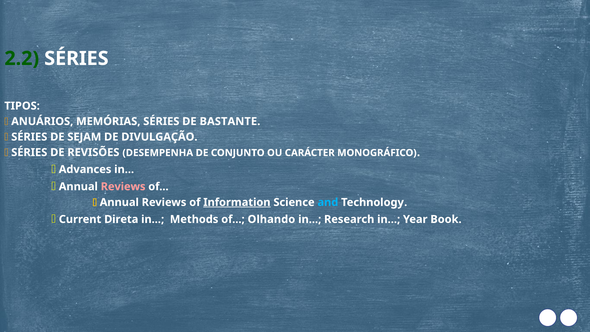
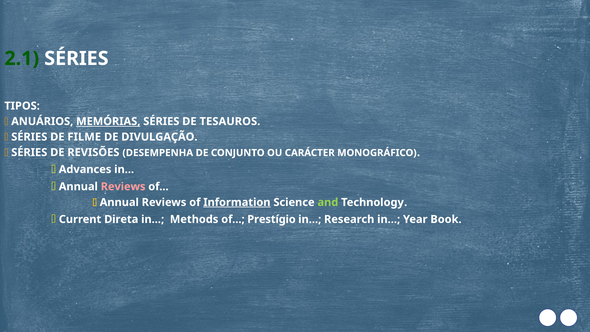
2.2: 2.2 -> 2.1 (22, 58)
MEMÓRIAS underline: none -> present (108, 121)
BASTANTE: BASTANTE -> TESAUROS (230, 121)
SEJAM: SEJAM -> FILME (84, 137)
and colour: light blue -> light green (328, 202)
Olhando: Olhando -> Prestígio (271, 219)
